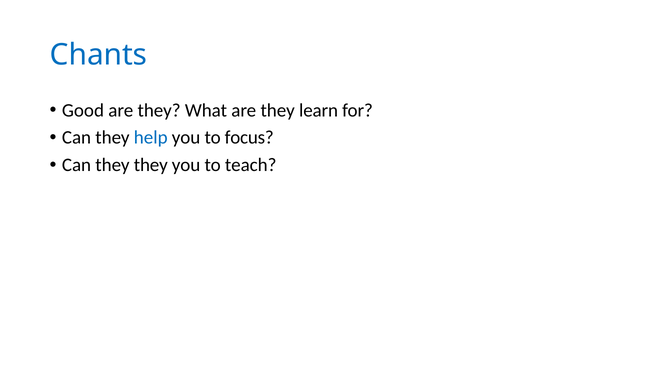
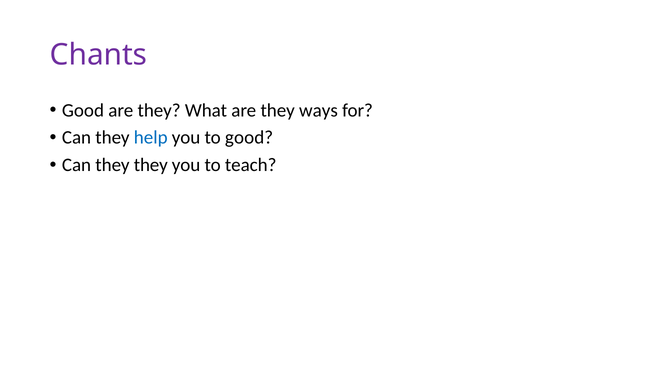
Chants colour: blue -> purple (99, 55)
learn: learn -> ways (318, 110)
to focus: focus -> good (249, 138)
